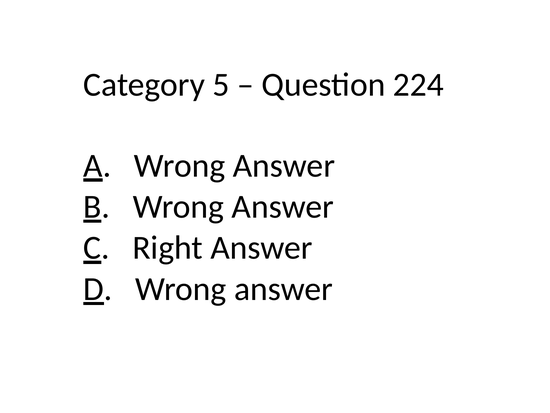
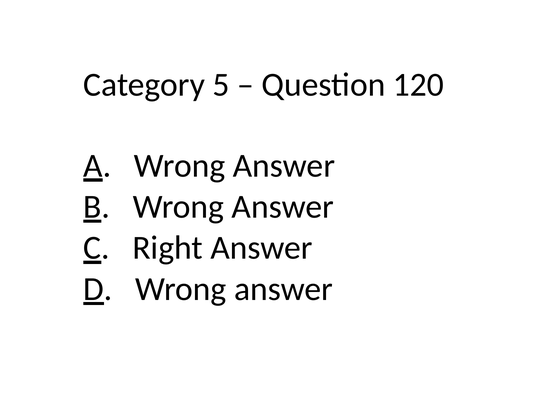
224: 224 -> 120 (418, 85)
